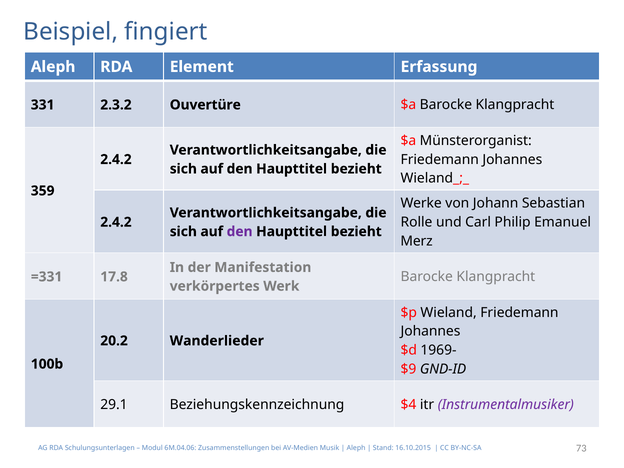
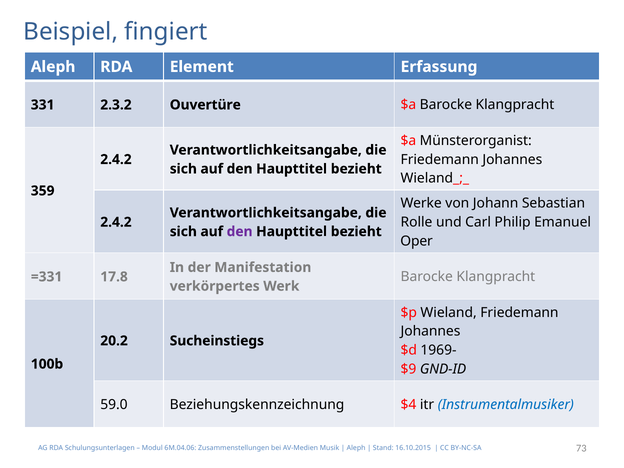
Merz: Merz -> Oper (417, 241)
Wanderlieder: Wanderlieder -> Sucheinstiegs (217, 341)
29.1: 29.1 -> 59.0 (114, 405)
Instrumentalmusiker colour: purple -> blue (506, 405)
